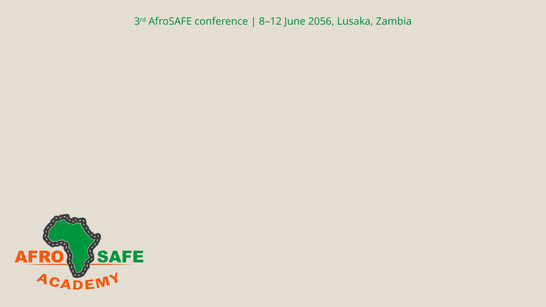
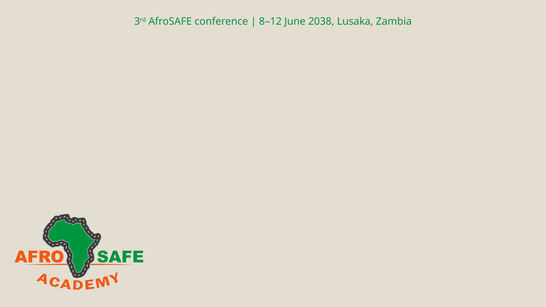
2056: 2056 -> 2038 (321, 22)
